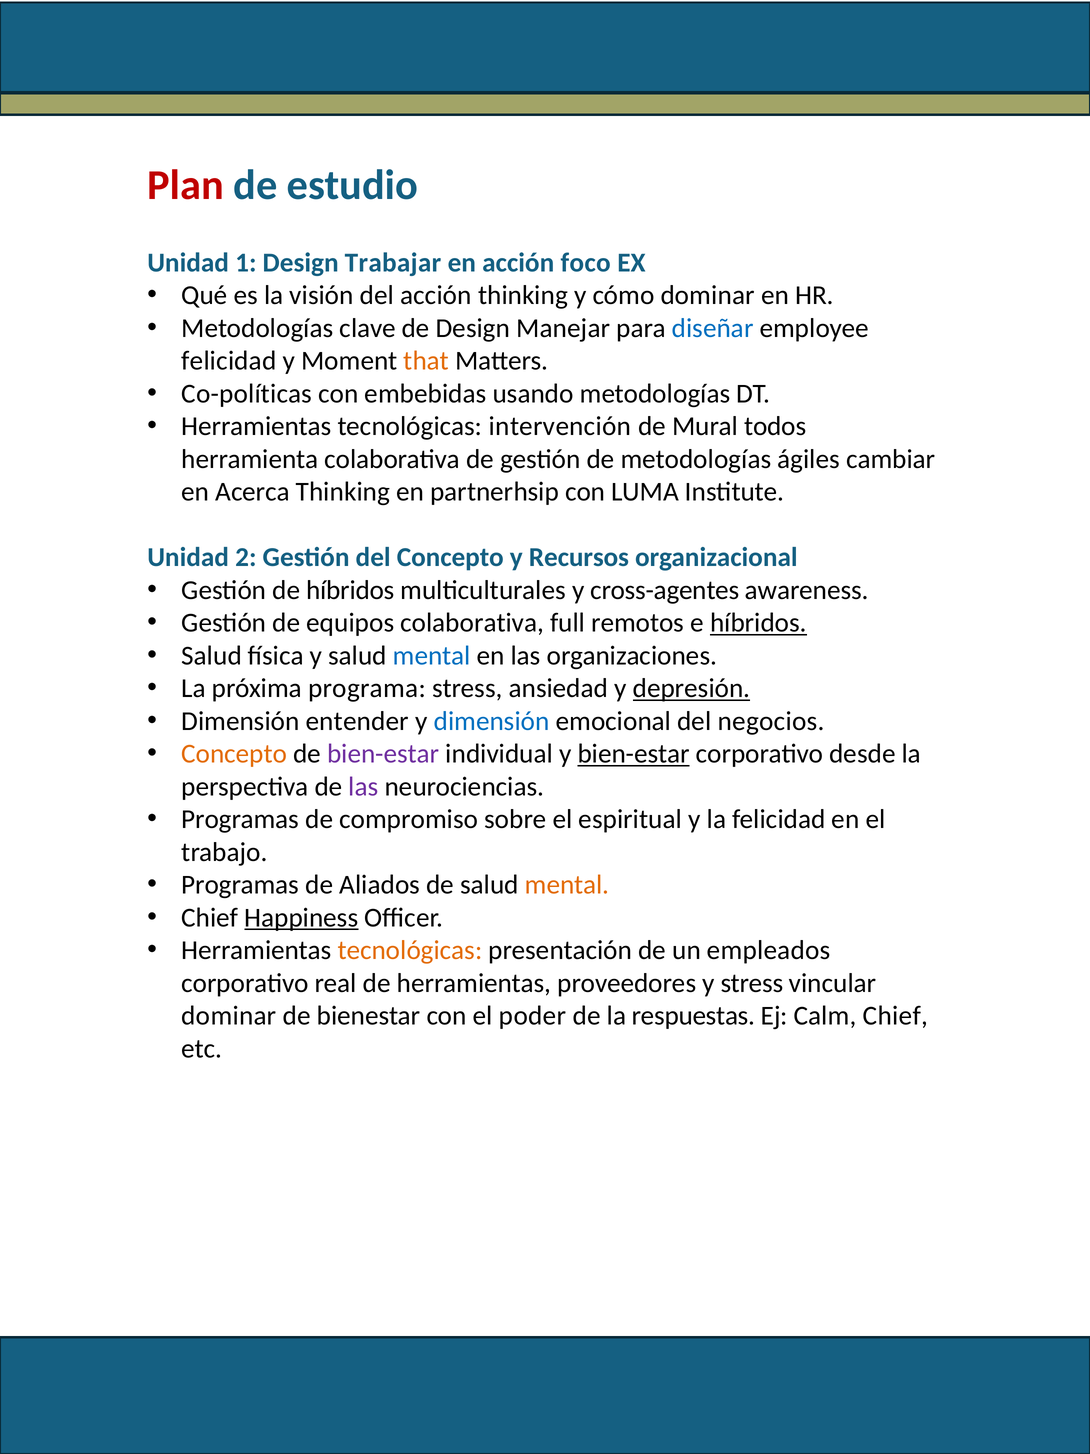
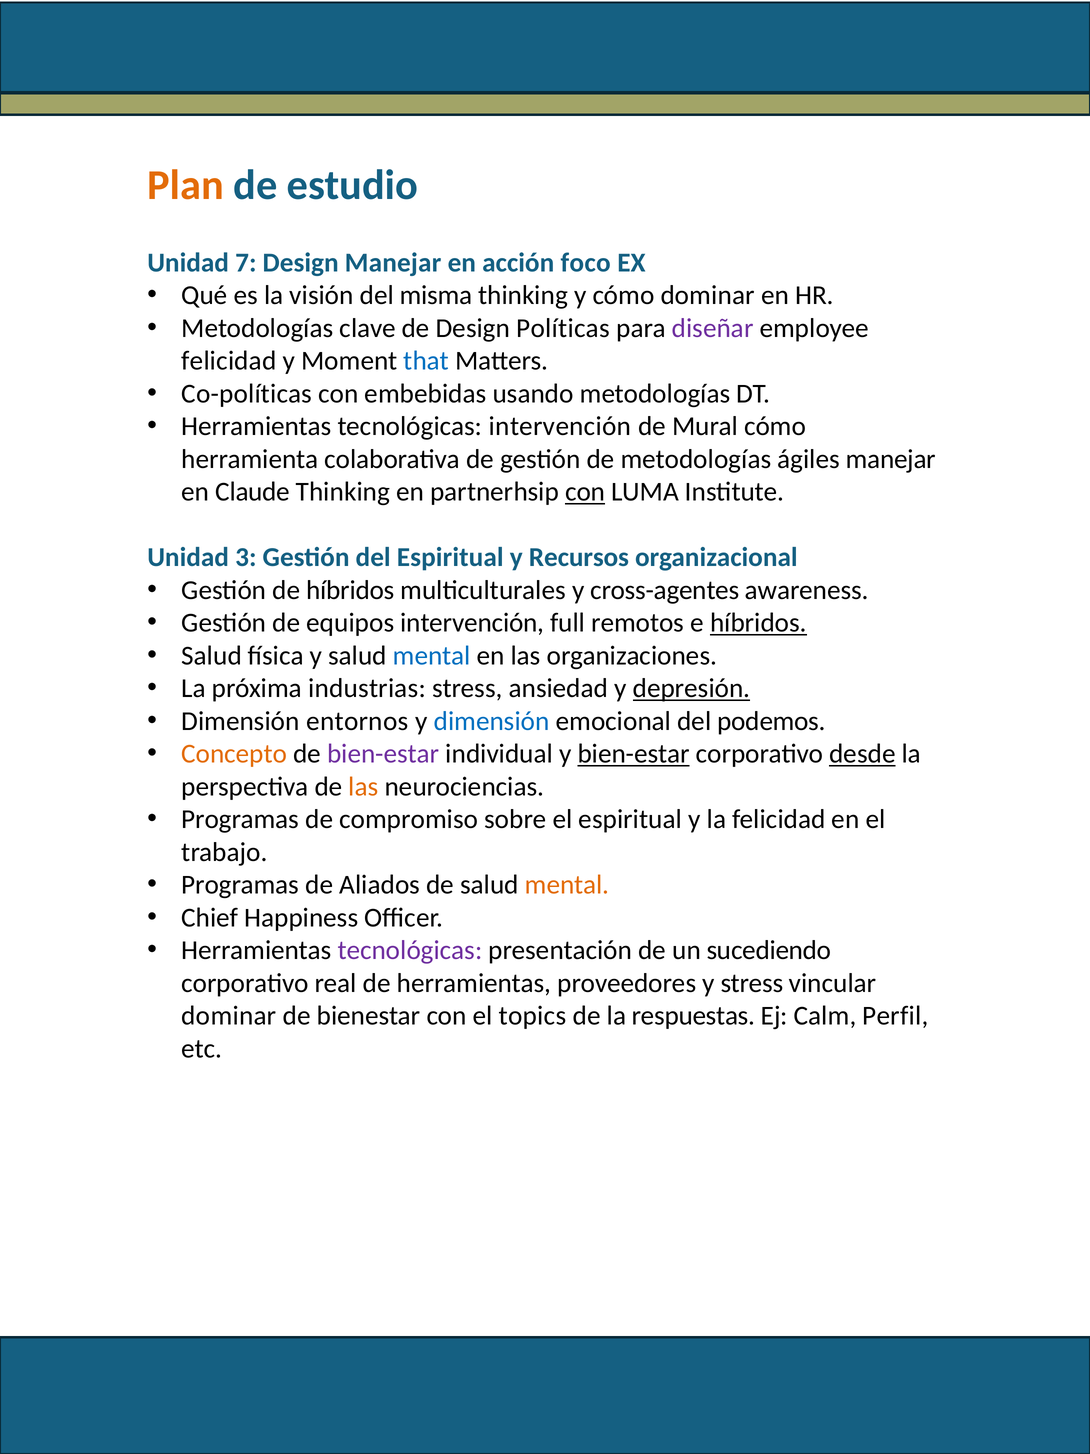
Plan colour: red -> orange (186, 185)
1: 1 -> 7 (246, 262)
Design Trabajar: Trabajar -> Manejar (393, 262)
del acción: acción -> misma (436, 295)
Manejar: Manejar -> Políticas (563, 328)
diseñar colour: blue -> purple (713, 328)
that colour: orange -> blue (426, 361)
Mural todos: todos -> cómo (775, 426)
ágiles cambiar: cambiar -> manejar (891, 459)
Acerca: Acerca -> Claude (253, 492)
con underline: none -> present (585, 492)
2: 2 -> 3 (246, 557)
del Concepto: Concepto -> Espiritual (450, 557)
equipos colaborativa: colaborativa -> intervención (472, 623)
programa: programa -> industrias (367, 688)
entender: entender -> entornos (357, 721)
negocios: negocios -> podemos (771, 721)
desde underline: none -> present (862, 753)
las colour: purple -> orange (364, 786)
Happiness underline: present -> none (301, 917)
tecnológicas colour: orange -> purple (410, 950)
empleados: empleados -> sucediendo (769, 950)
poder: poder -> topics (533, 1015)
Calm Chief: Chief -> Perfil (895, 1015)
